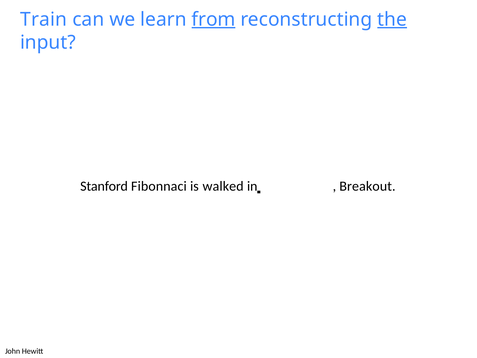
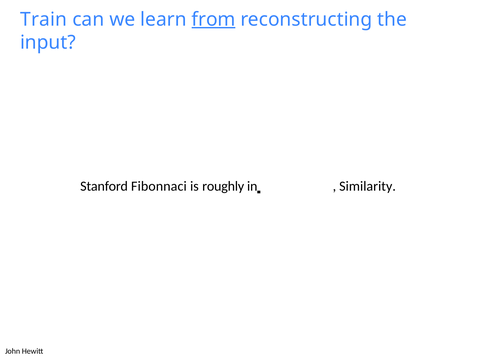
the underline: present -> none (392, 19)
walked: walked -> roughly (223, 186)
Breakout: Breakout -> Similarity (368, 186)
